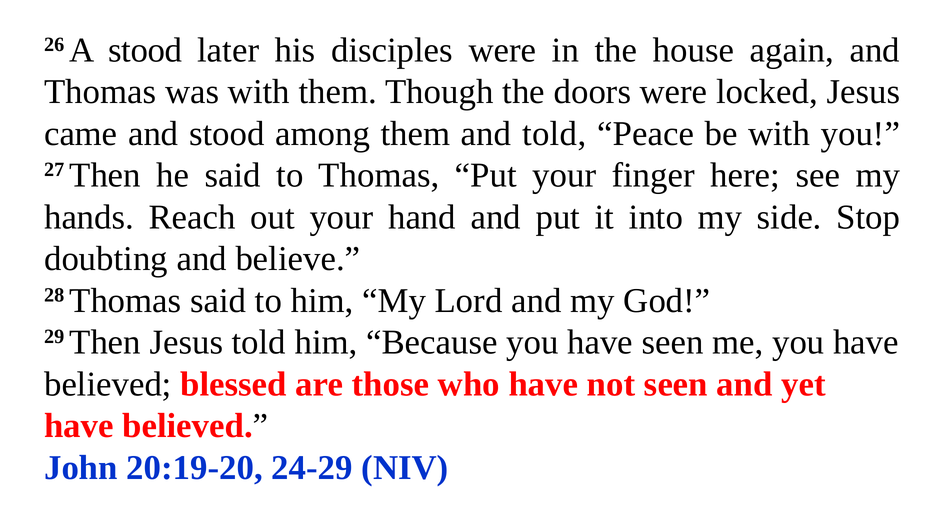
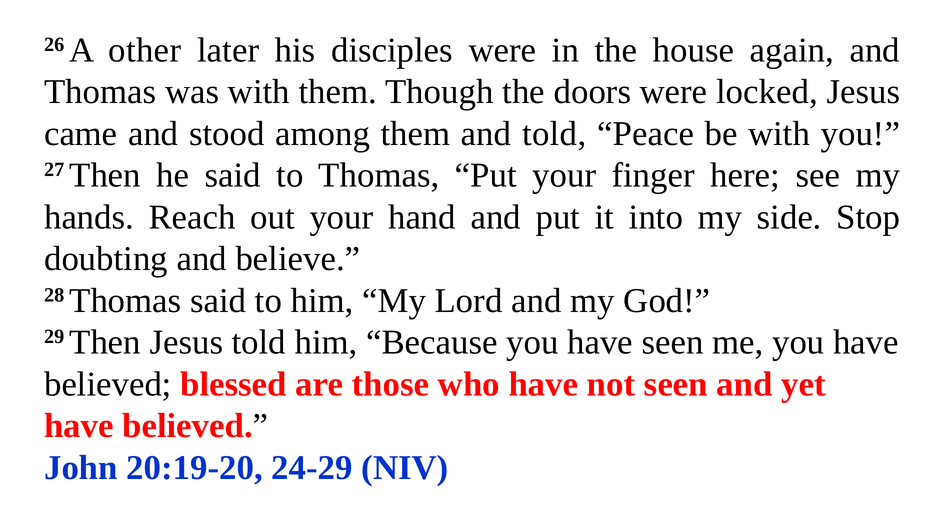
A stood: stood -> other (145, 50)
